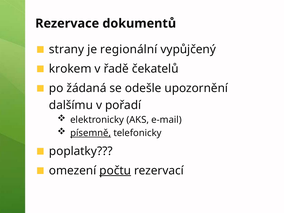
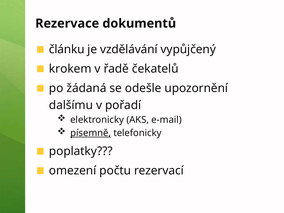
strany: strany -> článku (67, 49)
regionální: regionální -> vzdělávání (129, 49)
počtu underline: present -> none (115, 171)
